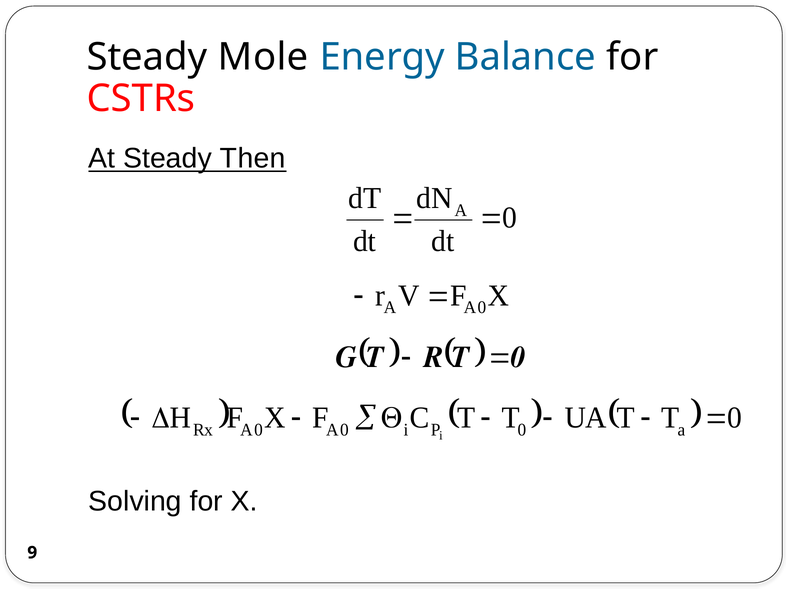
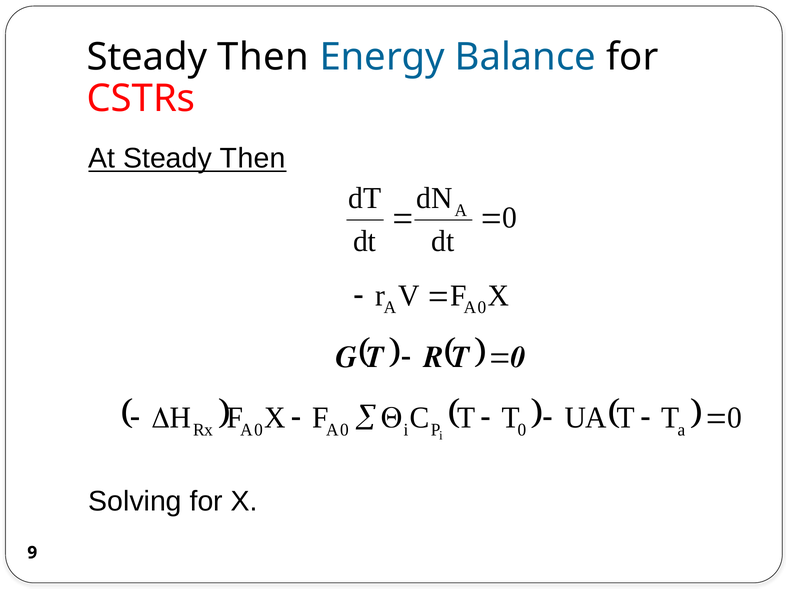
Mole: Mole -> Then (263, 57)
